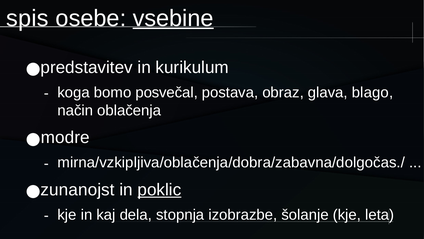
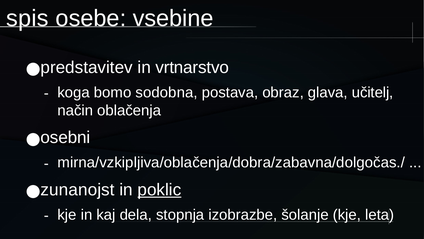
vsebine underline: present -> none (173, 18)
kurikulum: kurikulum -> vrtnarstvo (192, 67)
posvečal: posvečal -> sodobna (167, 92)
blago: blago -> učitelj (373, 92)
modre: modre -> osebni (65, 137)
